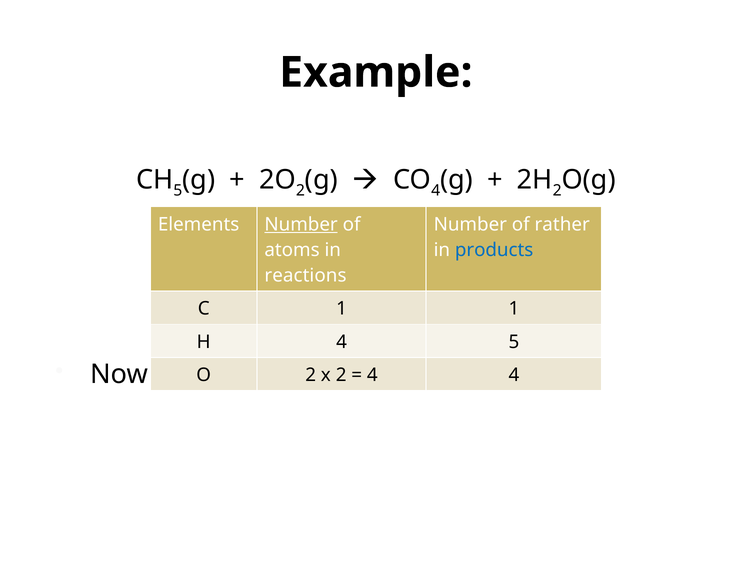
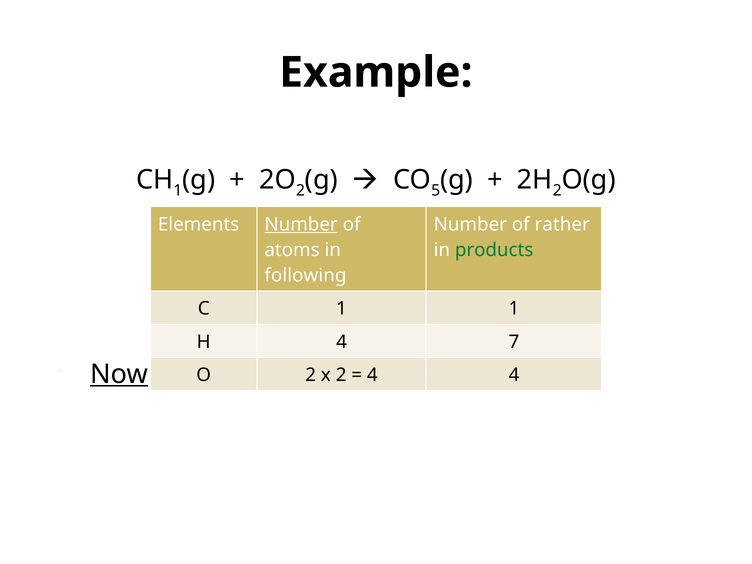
5: 5 -> 1 (178, 190)
4: 4 -> 5 (436, 190)
products colour: blue -> green (494, 250)
reactions: reactions -> following (305, 276)
4 5: 5 -> 7 (514, 342)
Now underline: none -> present (119, 374)
